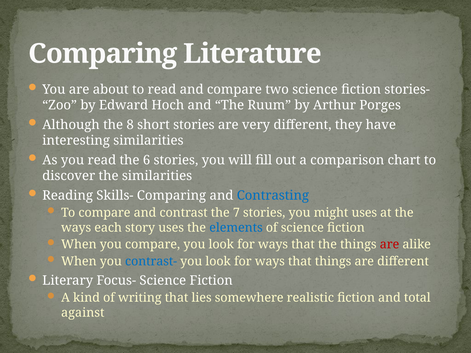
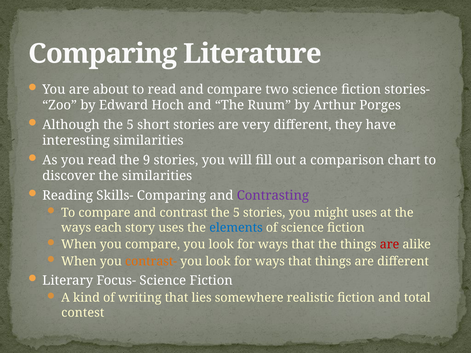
Although the 8: 8 -> 5 (130, 125)
6: 6 -> 9 (147, 160)
Contrasting colour: blue -> purple (273, 196)
contrast the 7: 7 -> 5 (236, 213)
contrast- colour: blue -> orange (151, 261)
against: against -> contest (83, 313)
